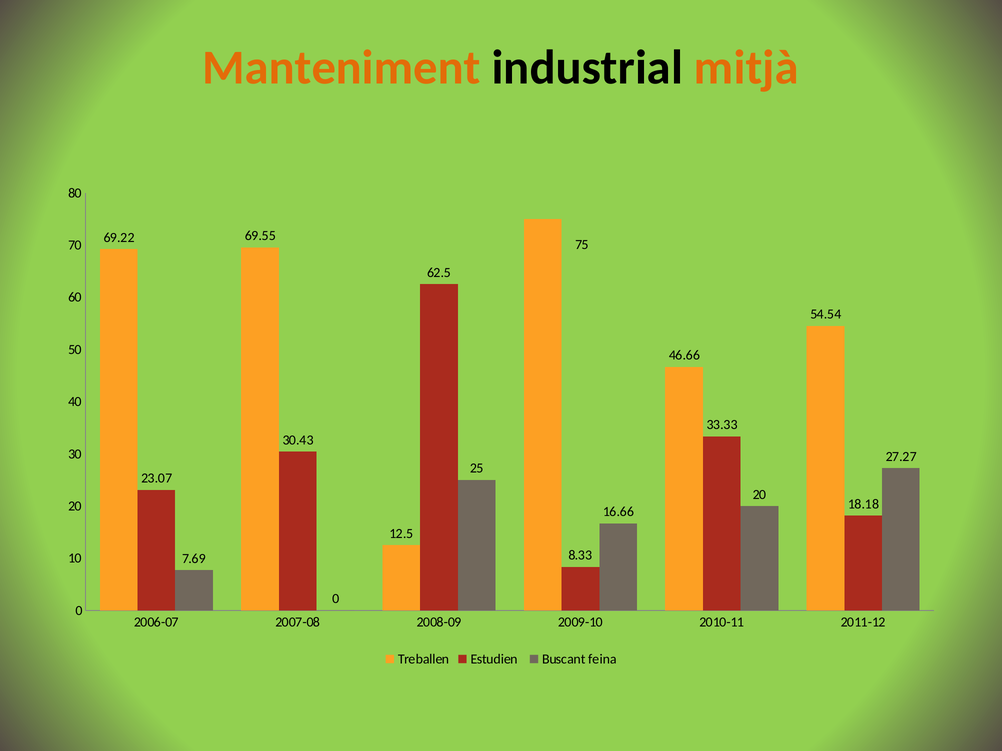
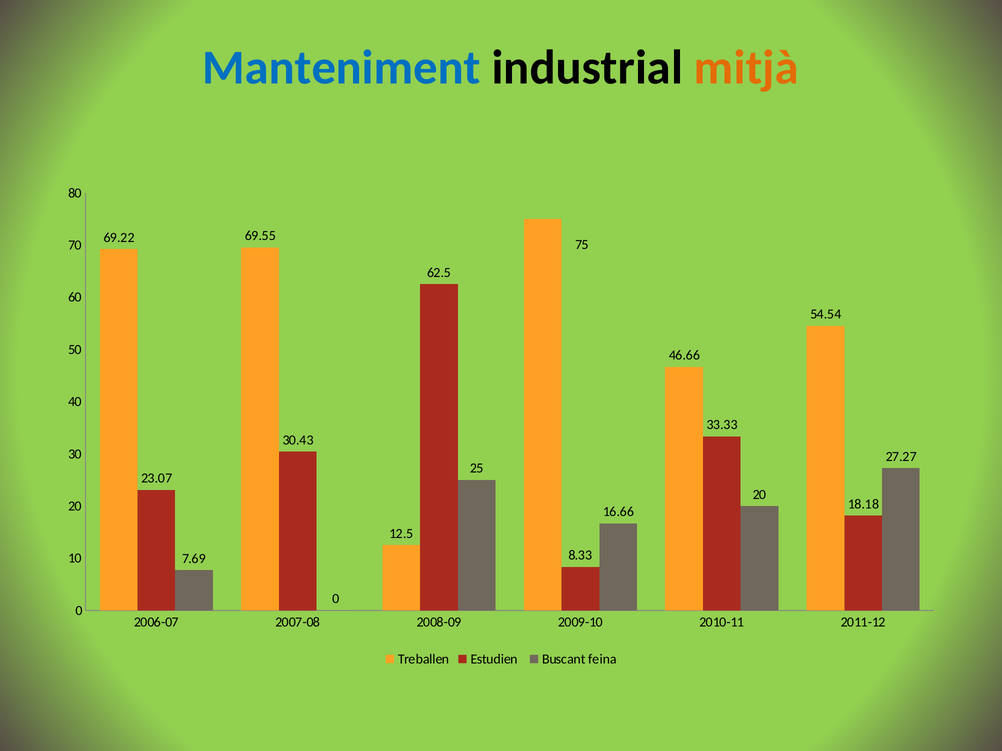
Manteniment colour: orange -> blue (341, 68)
